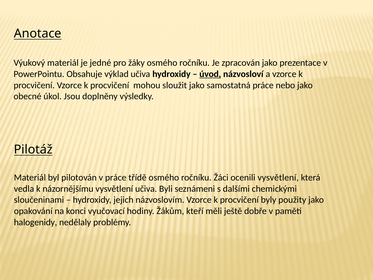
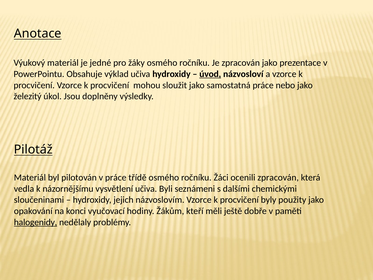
obecné: obecné -> železitý (28, 96)
ocenili vysvětlení: vysvětlení -> zpracován (278, 177)
halogenidy underline: none -> present (36, 222)
